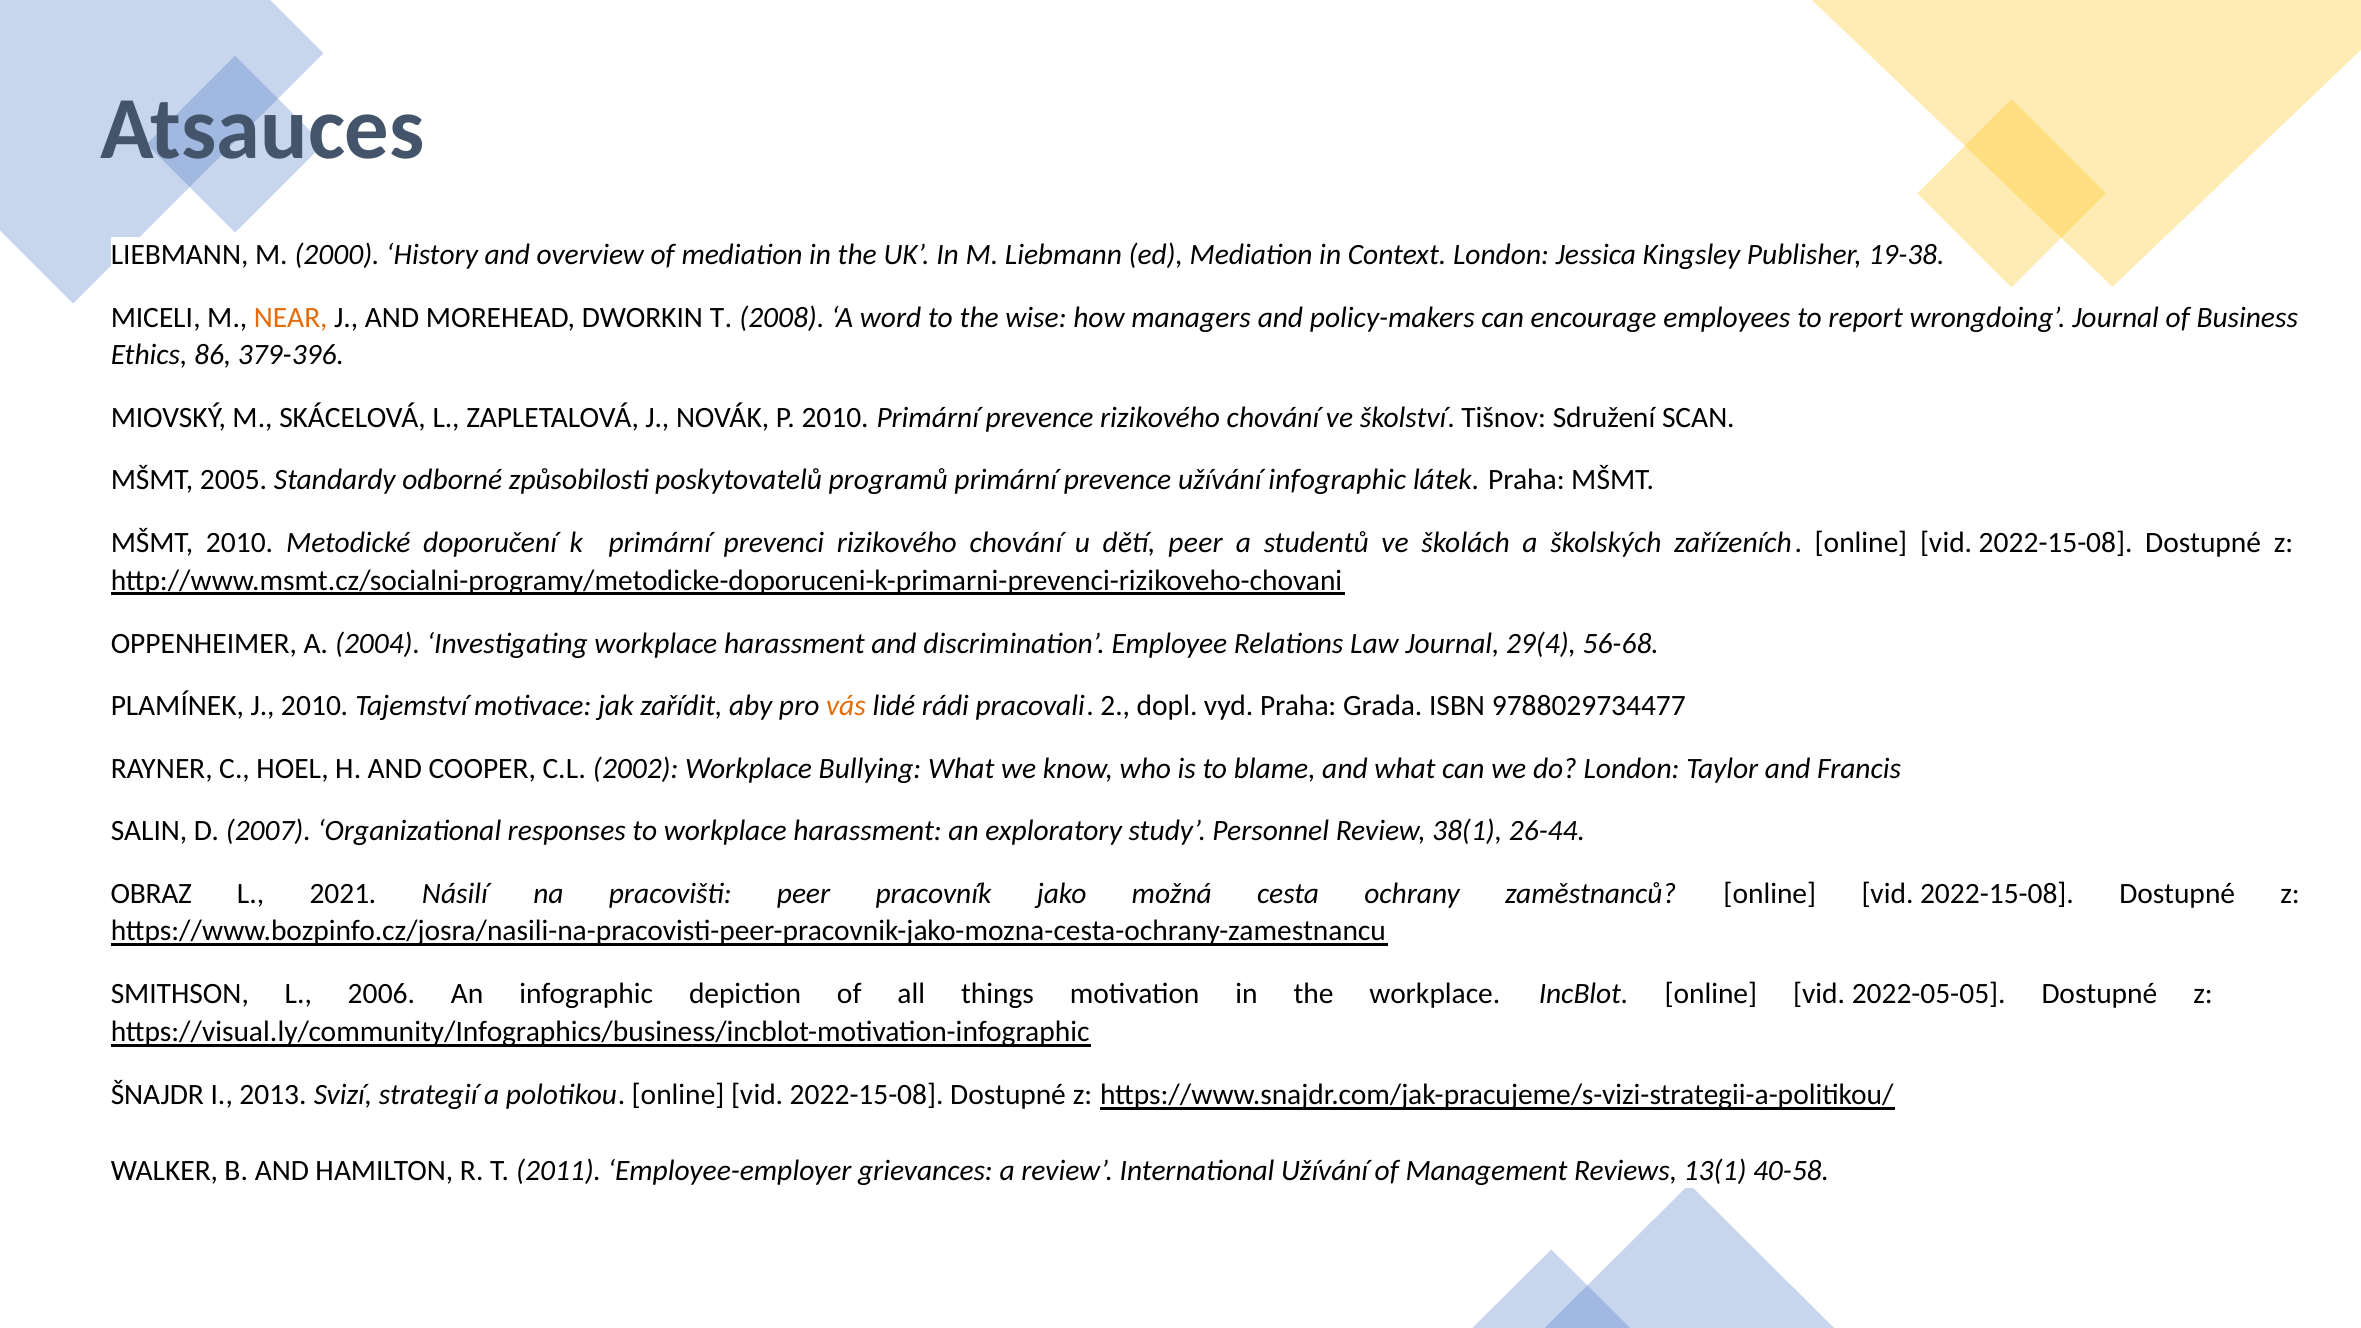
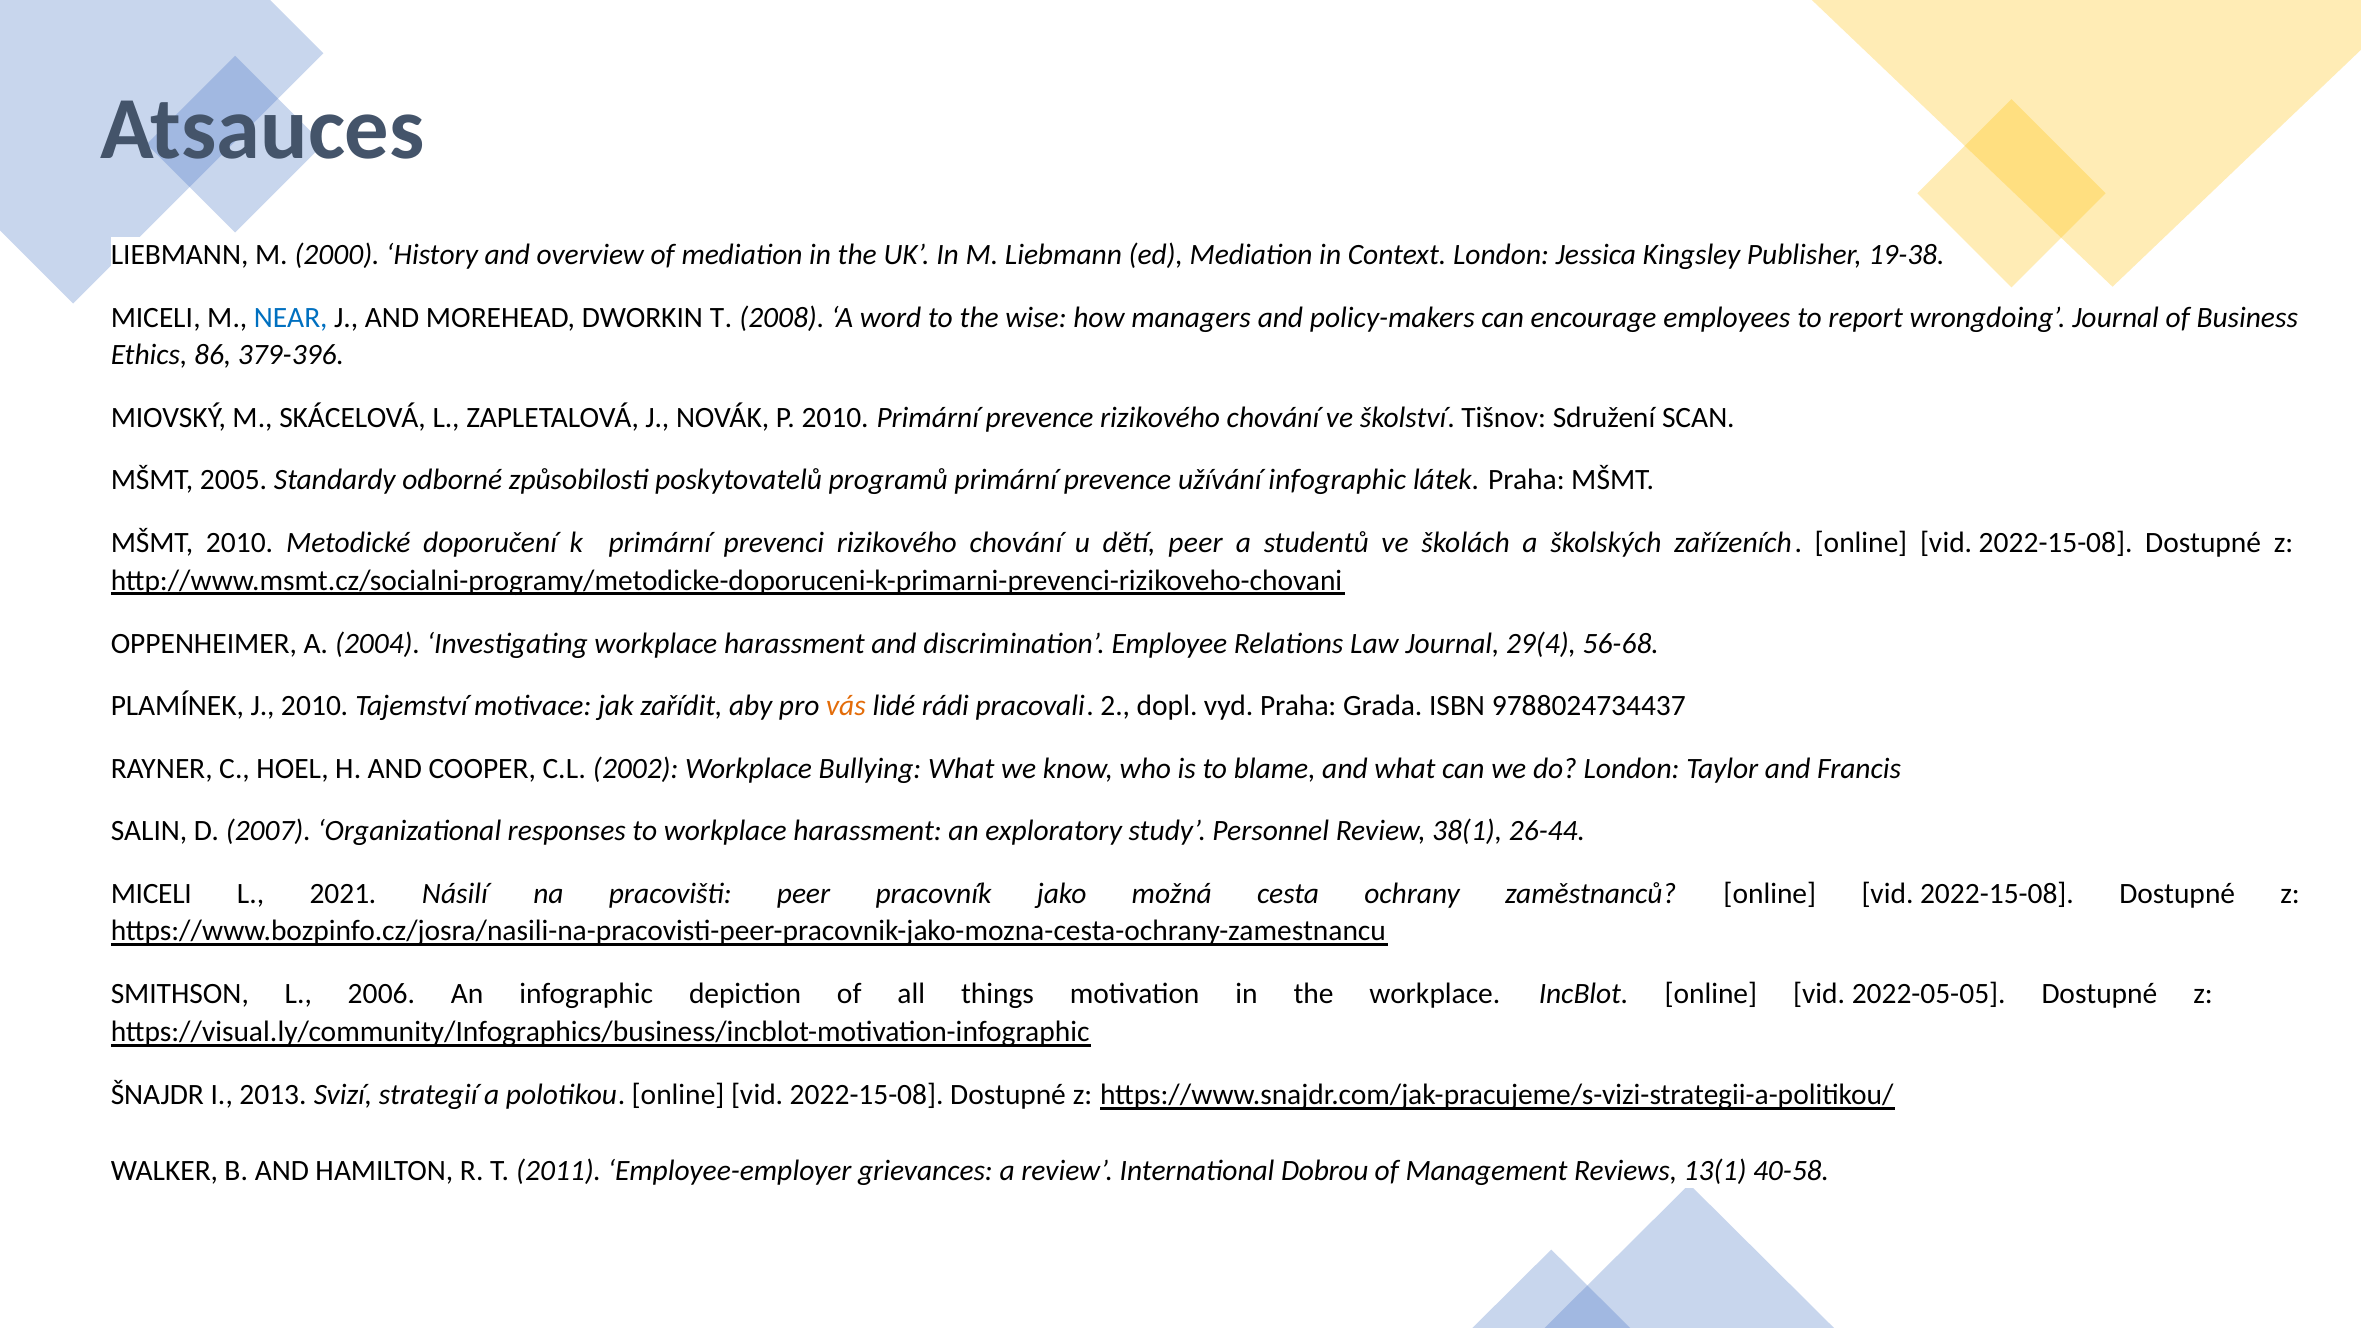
NEAR colour: orange -> blue (291, 317)
9788029734477: 9788029734477 -> 9788024734437 (1589, 706)
OBRAZ: OBRAZ -> MICELI (151, 893)
International Užívání: Užívání -> Dobrou (1325, 1171)
